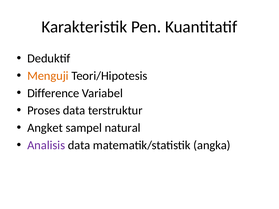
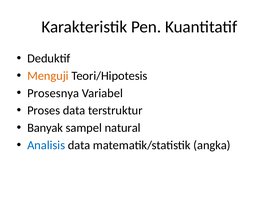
Difference: Difference -> Prosesnya (53, 93)
Angket: Angket -> Banyak (45, 128)
Analisis colour: purple -> blue (46, 145)
